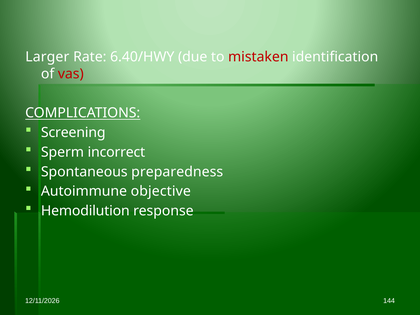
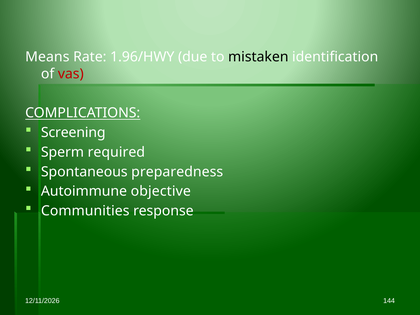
Larger: Larger -> Means (47, 57)
6.40/HWY: 6.40/HWY -> 1.96/HWY (142, 57)
mistaken colour: red -> black (258, 57)
incorrect: incorrect -> required (116, 152)
Hemodilution: Hemodilution -> Communities (85, 211)
